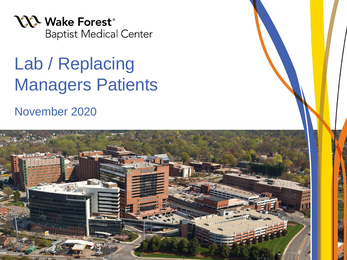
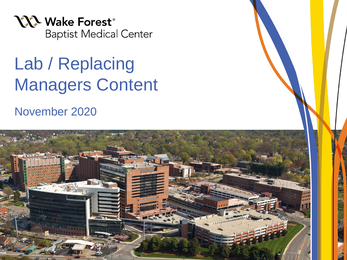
Patients: Patients -> Content (127, 85)
